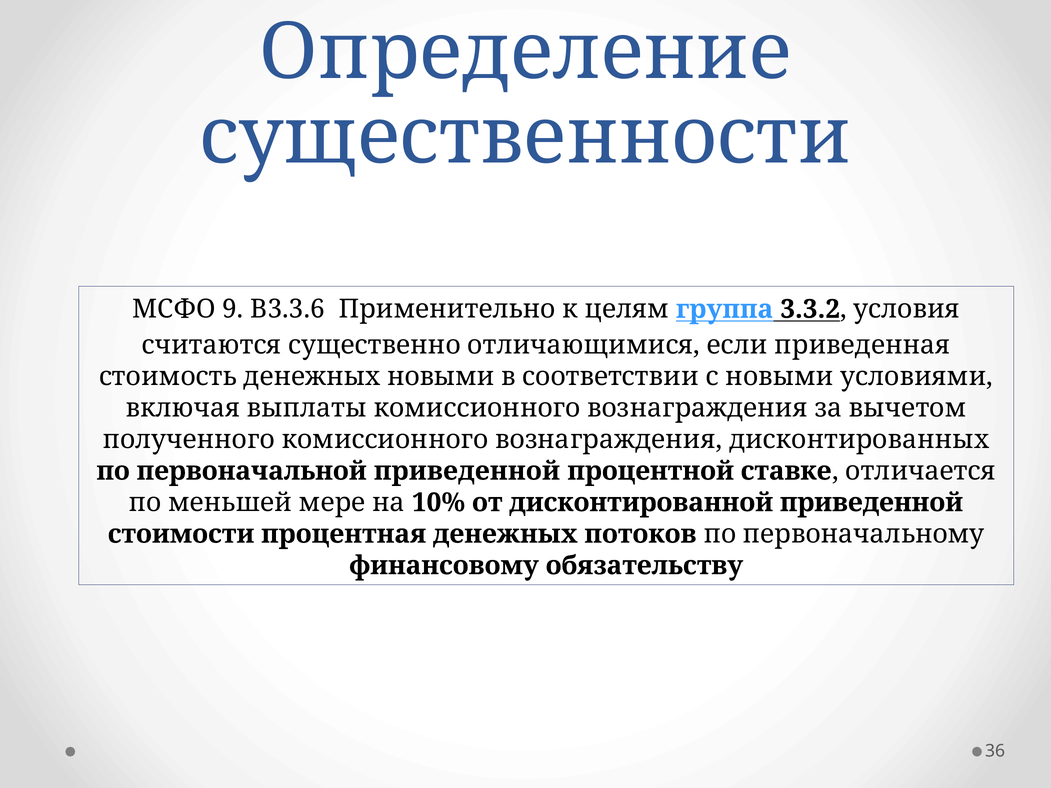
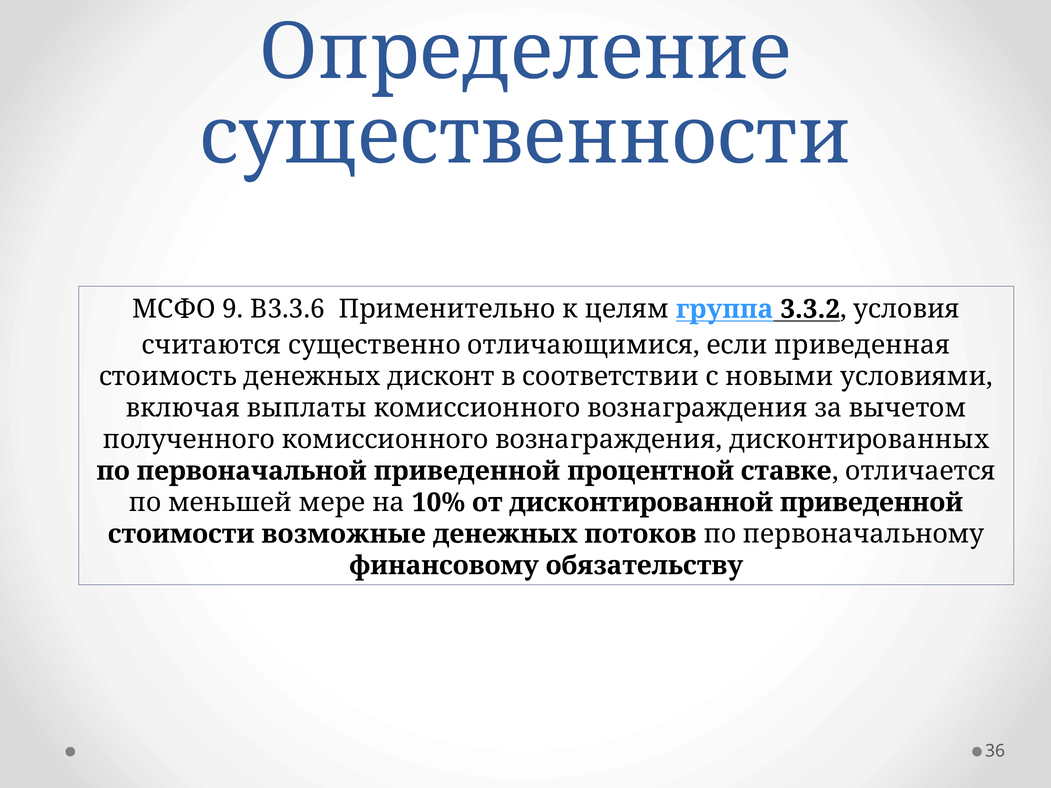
денежных новыми: новыми -> дисконт (441, 377)
процентная: процентная -> возможные (344, 534)
